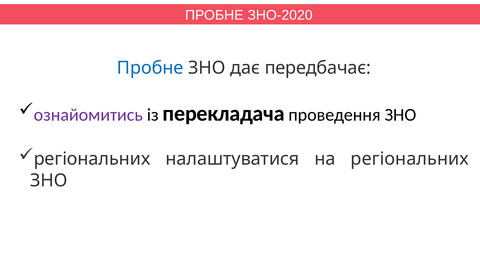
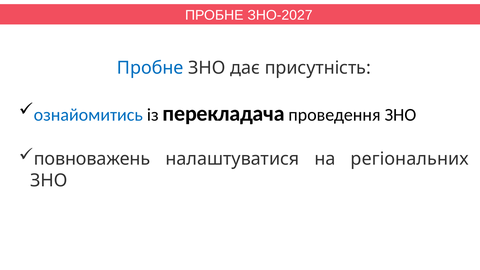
ЗНО-2020: ЗНО-2020 -> ЗНО-2027 (280, 15)
передбачає: передбачає -> присутність (318, 68)
ознайомитись colour: purple -> blue (88, 115)
регіональних: регіональних -> повноважень (92, 159)
